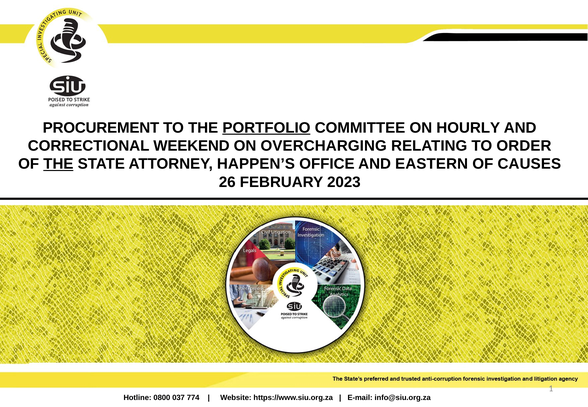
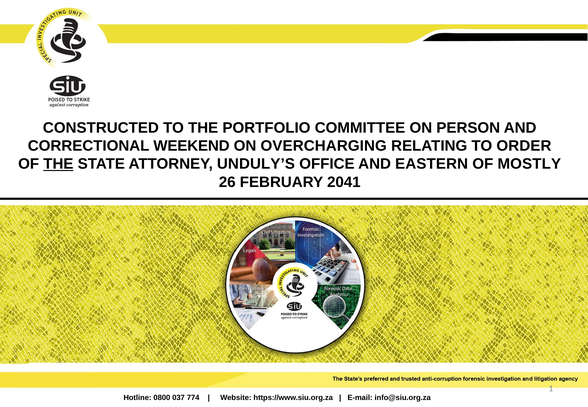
PROCUREMENT: PROCUREMENT -> CONSTRUCTED (101, 128)
PORTFOLIO underline: present -> none (266, 128)
HOURLY: HOURLY -> PERSON (468, 128)
HAPPEN’S: HAPPEN’S -> UNDULY’S (256, 164)
CAUSES: CAUSES -> MOSTLY (529, 164)
2023: 2023 -> 2041 (344, 182)
